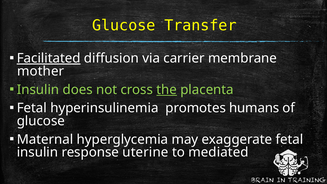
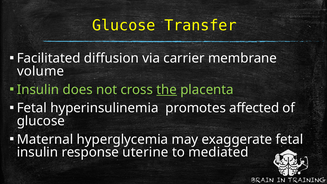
Facilitated underline: present -> none (49, 58)
mother: mother -> volume (41, 71)
humans: humans -> affected (254, 108)
